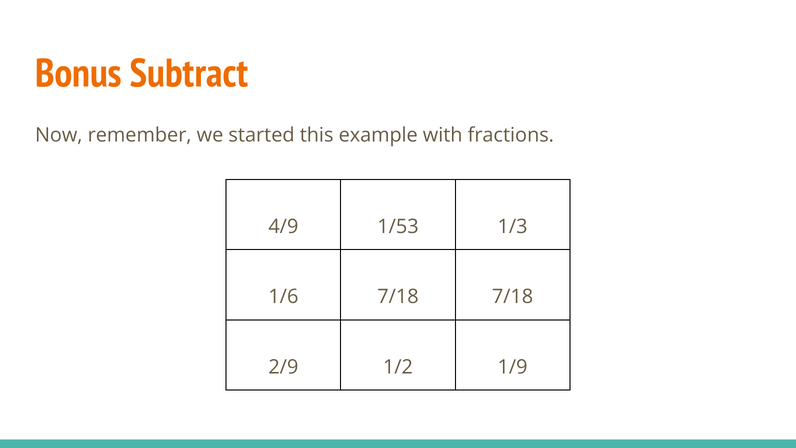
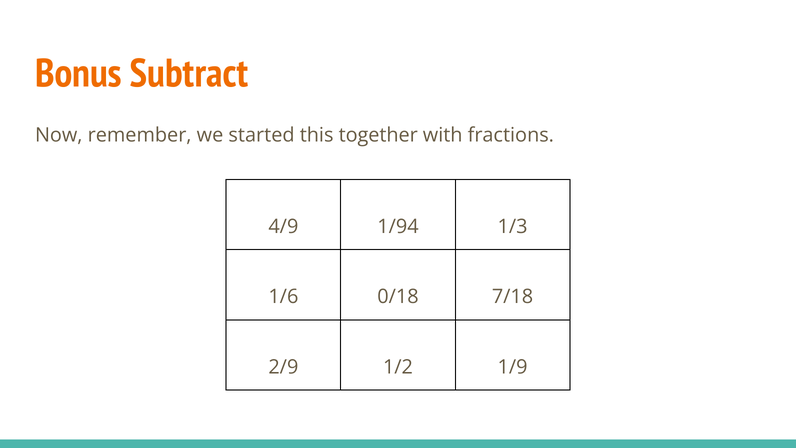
example: example -> together (378, 135)
1/53: 1/53 -> 1/94 (398, 226)
1/6 7/18: 7/18 -> 0/18 (398, 296)
